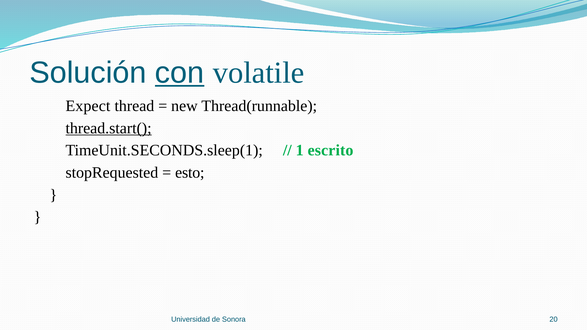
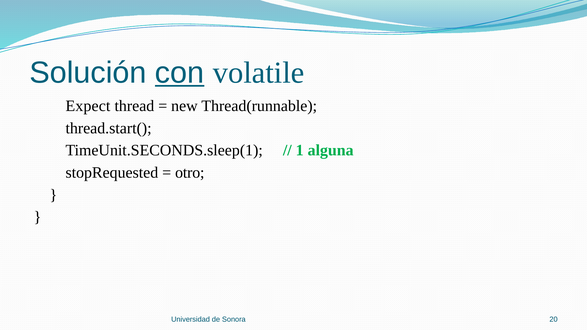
thread.start( underline: present -> none (109, 128)
escrito: escrito -> alguna (331, 150)
esto: esto -> otro (190, 173)
